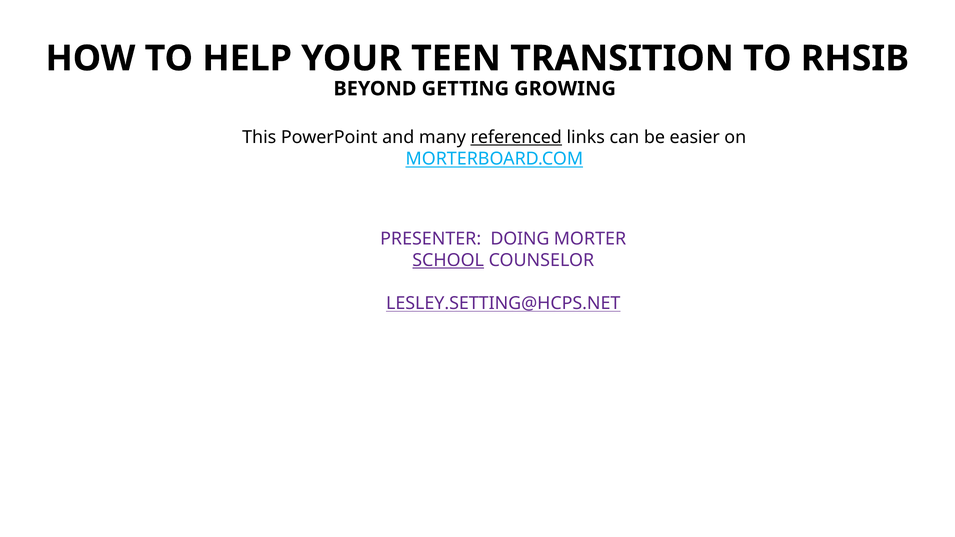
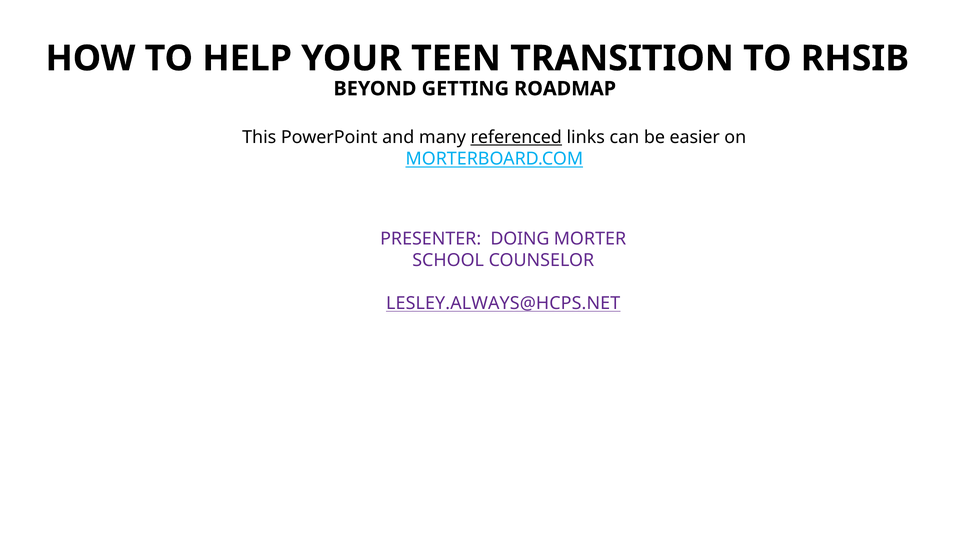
GROWING: GROWING -> ROADMAP (565, 89)
SCHOOL underline: present -> none (448, 260)
LESLEY.SETTING@HCPS.NET: LESLEY.SETTING@HCPS.NET -> LESLEY.ALWAYS@HCPS.NET (503, 303)
